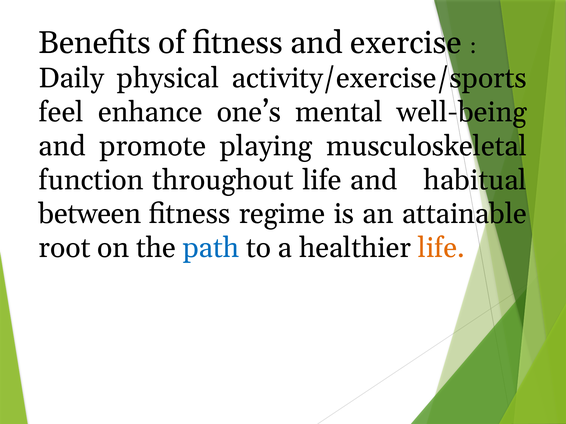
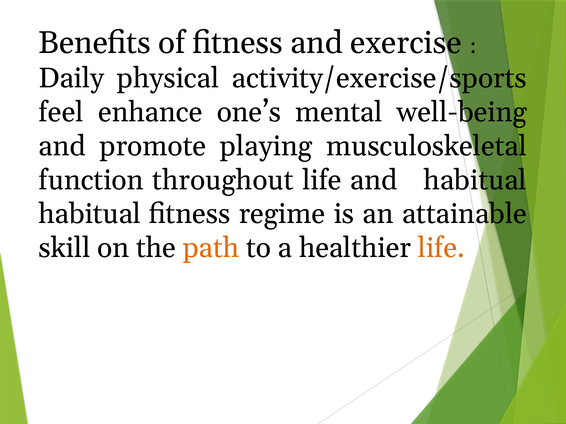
between: between -> habitual (90, 214)
root: root -> skill (65, 248)
path colour: blue -> orange (211, 248)
